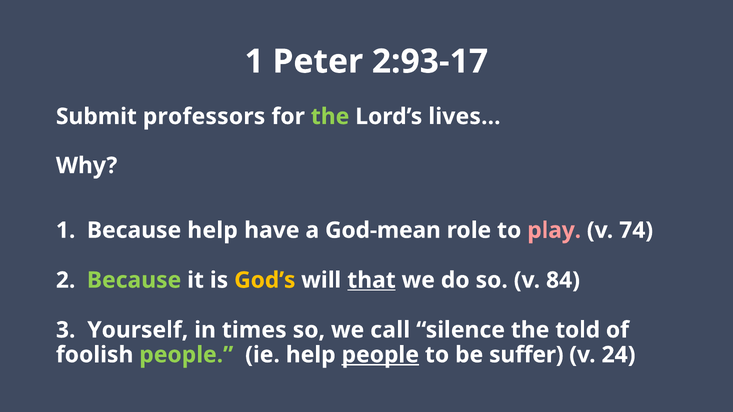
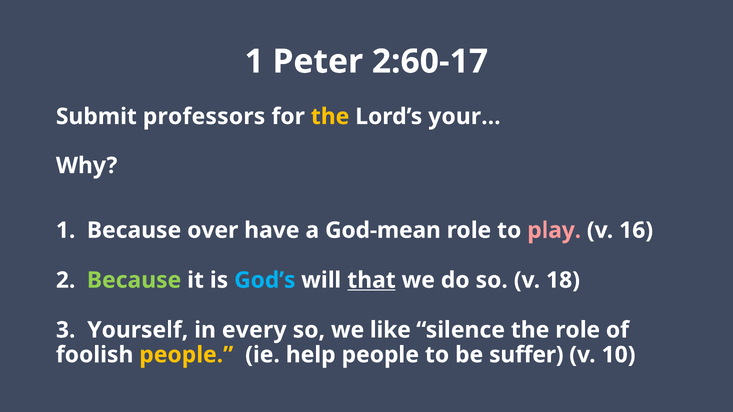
2:93-17: 2:93-17 -> 2:60-17 (430, 62)
the colour: light green -> yellow (330, 117)
lives…: lives… -> your… (465, 117)
Because help: help -> over (213, 230)
74: 74 -> 16 (636, 230)
God’s colour: yellow -> light blue (265, 280)
84: 84 -> 18 (563, 280)
times: times -> every (254, 330)
call: call -> like (390, 330)
the told: told -> role (578, 330)
people colour: light green -> yellow (186, 355)
people underline: present -> none (380, 355)
24: 24 -> 10 (619, 355)
